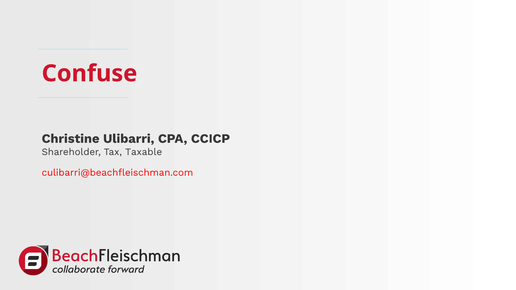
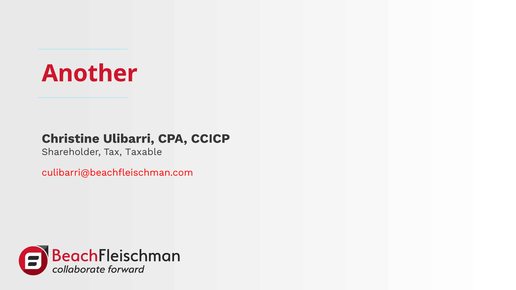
Confuse: Confuse -> Another (90, 74)
